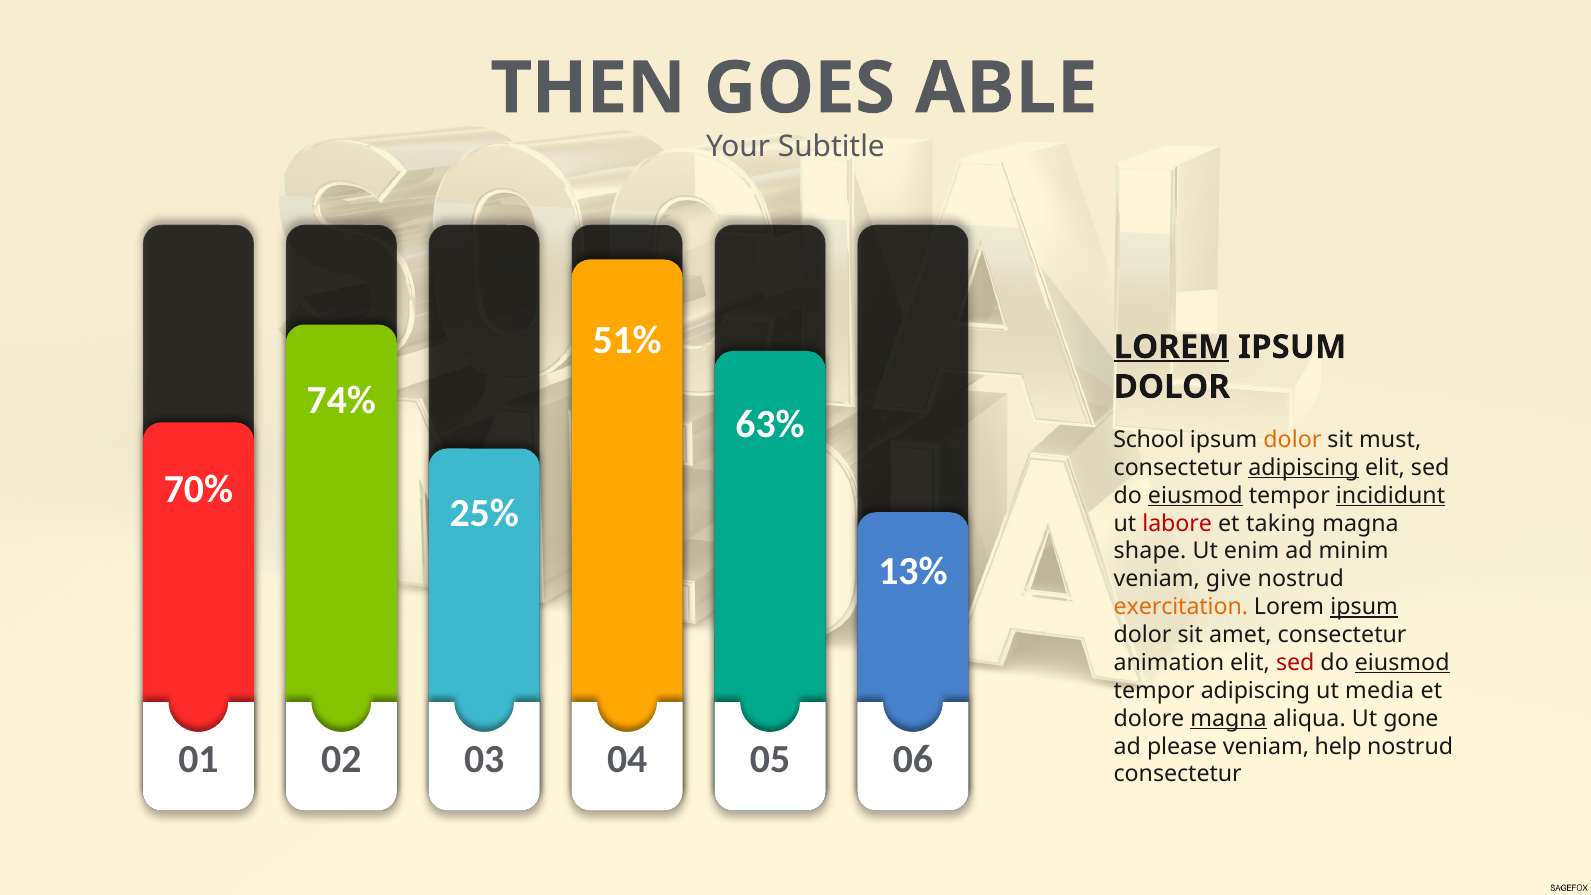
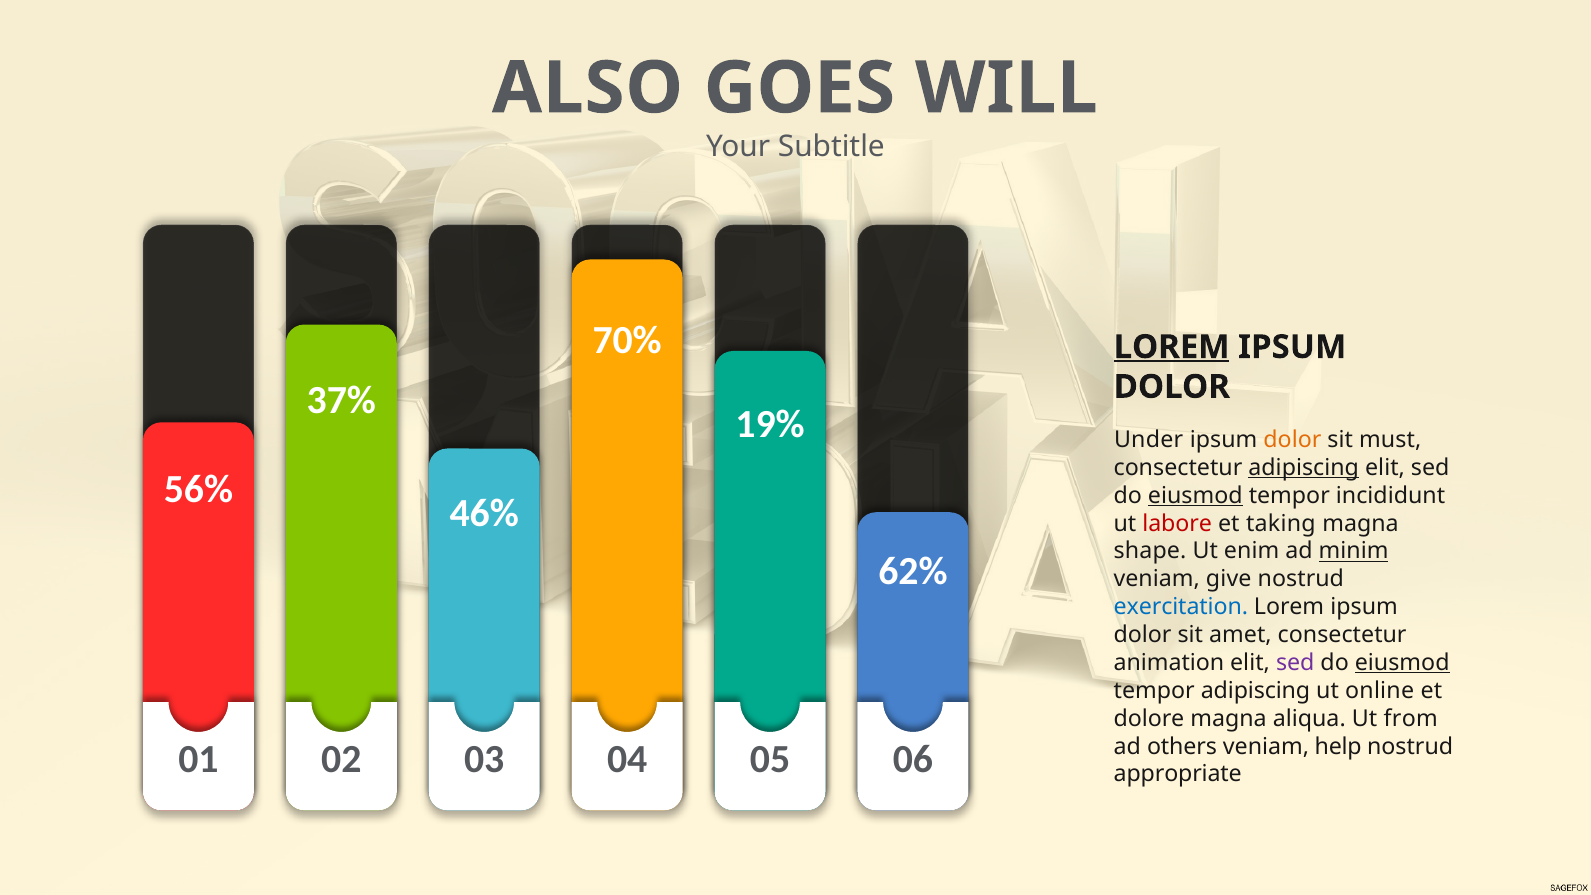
THEN: THEN -> ALSO (587, 88)
ABLE: ABLE -> WILL (1006, 88)
51%: 51% -> 70% (627, 341)
74%: 74% -> 37% (341, 400)
63%: 63% -> 19% (770, 424)
School: School -> Under (1149, 440)
70%: 70% -> 56% (198, 489)
incididunt underline: present -> none (1391, 496)
25%: 25% -> 46% (484, 513)
minim underline: none -> present (1354, 551)
13%: 13% -> 62% (913, 571)
exercitation colour: orange -> blue (1181, 607)
ipsum underline: present -> none (1364, 607)
sed colour: red -> purple (1295, 663)
media: media -> online (1380, 691)
magna underline: present -> none (1229, 718)
gone: gone -> from (1411, 718)
please: please -> others (1182, 746)
consectetur: consectetur -> appropriate (1178, 774)
